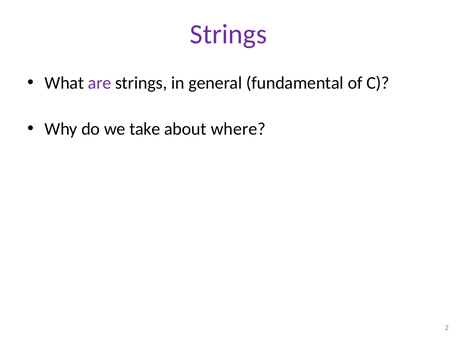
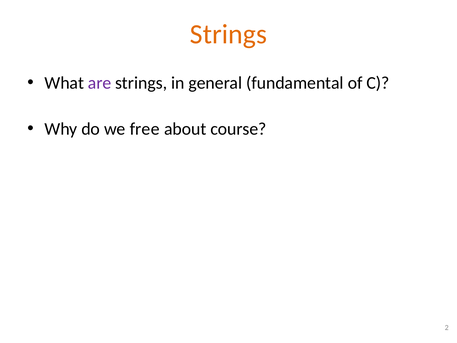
Strings colour: purple -> orange (228, 34)
take: take -> free (145, 129)
where: where -> course (238, 129)
